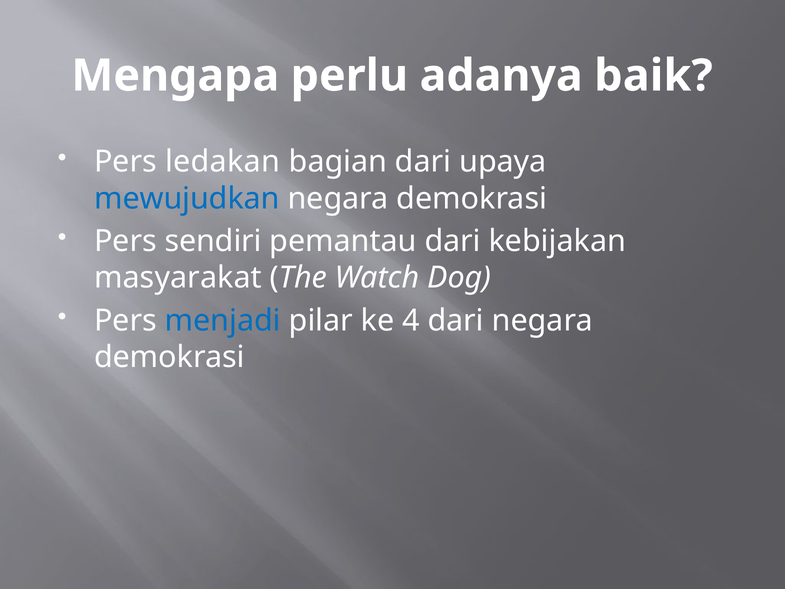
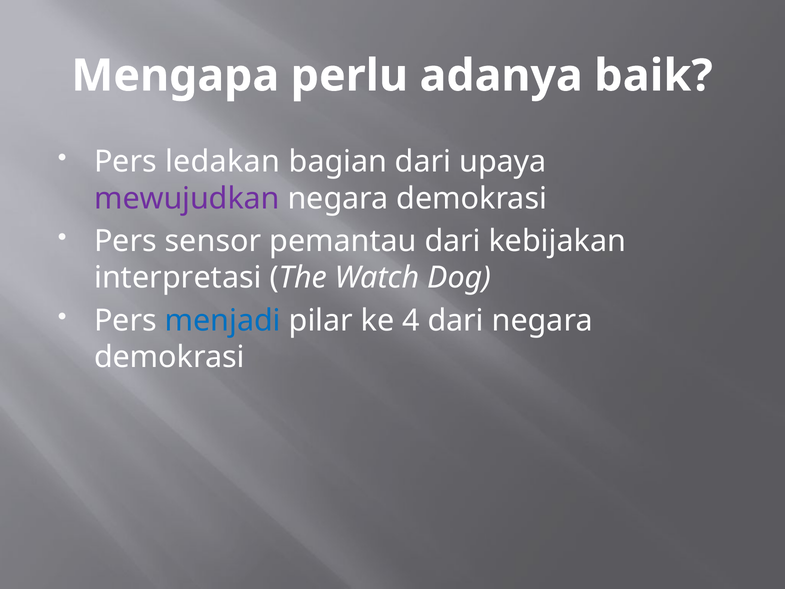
mewujudkan colour: blue -> purple (187, 198)
sendiri: sendiri -> sensor (213, 241)
masyarakat: masyarakat -> interpretasi (178, 278)
